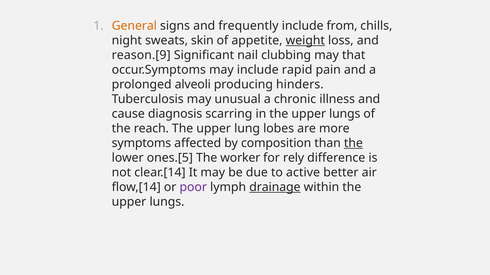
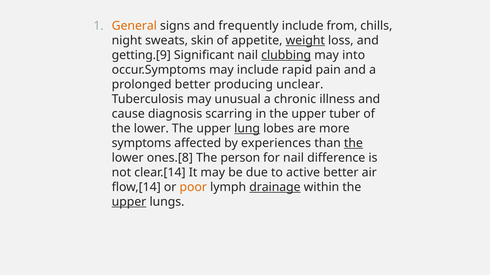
reason.[9: reason.[9 -> getting.[9 (141, 55)
clubbing underline: none -> present (286, 55)
that: that -> into (354, 55)
prolonged alveoli: alveoli -> better (193, 85)
hinders: hinders -> unclear (300, 85)
in the upper lungs: lungs -> tuber (345, 114)
reach: reach -> lower (151, 129)
lung underline: none -> present (247, 129)
composition: composition -> experiences (276, 143)
ones.[5: ones.[5 -> ones.[8 (170, 158)
worker: worker -> person (240, 158)
for rely: rely -> nail (294, 158)
poor colour: purple -> orange (193, 188)
upper underline: none -> present (129, 202)
